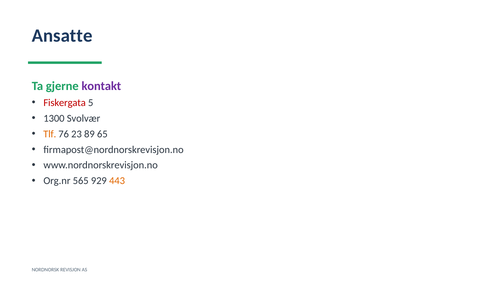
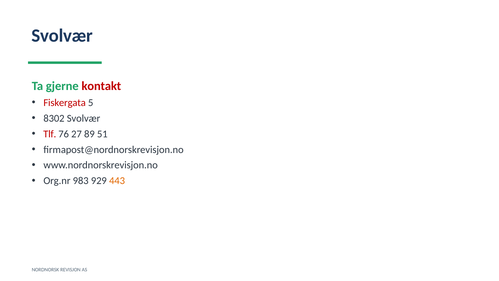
Ansatte: Ansatte -> Svolvær (62, 36)
kontakt colour: purple -> red (101, 86)
1300: 1300 -> 8302 (54, 118)
Tlf colour: orange -> red (50, 134)
23: 23 -> 27 (77, 134)
65: 65 -> 51 (102, 134)
565: 565 -> 983 (81, 181)
